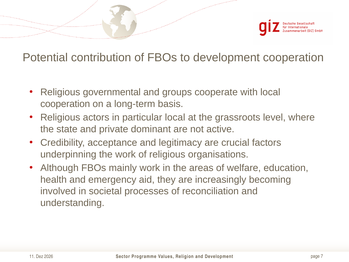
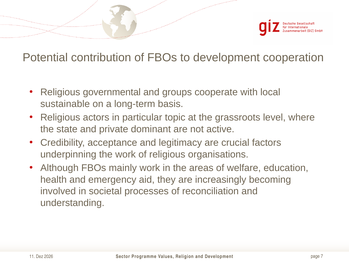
cooperation: cooperation -> sustainable (65, 104)
particular local: local -> topic (175, 117)
